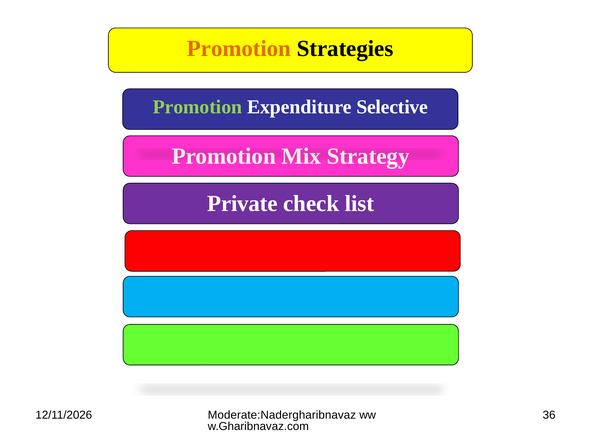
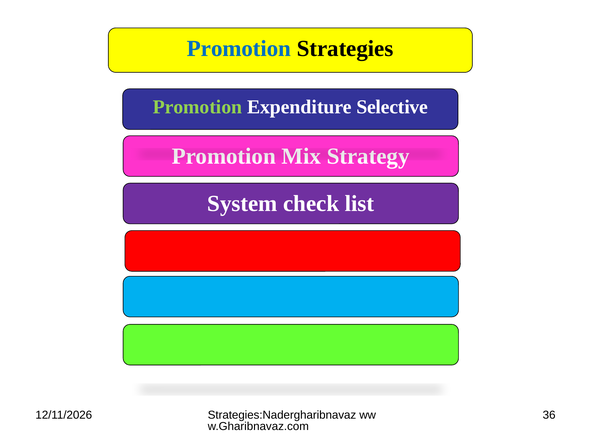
Promotion colour: orange -> blue (239, 48)
Private: Private -> System (242, 203)
Moderate:Nadergharibnavaz: Moderate:Nadergharibnavaz -> Strategies:Nadergharibnavaz (282, 414)
